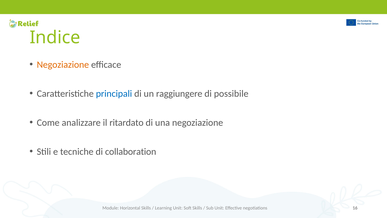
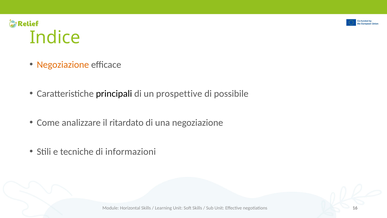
principali colour: blue -> black (114, 94)
raggiungere: raggiungere -> prospettive (179, 94)
collaboration: collaboration -> informazioni (131, 151)
